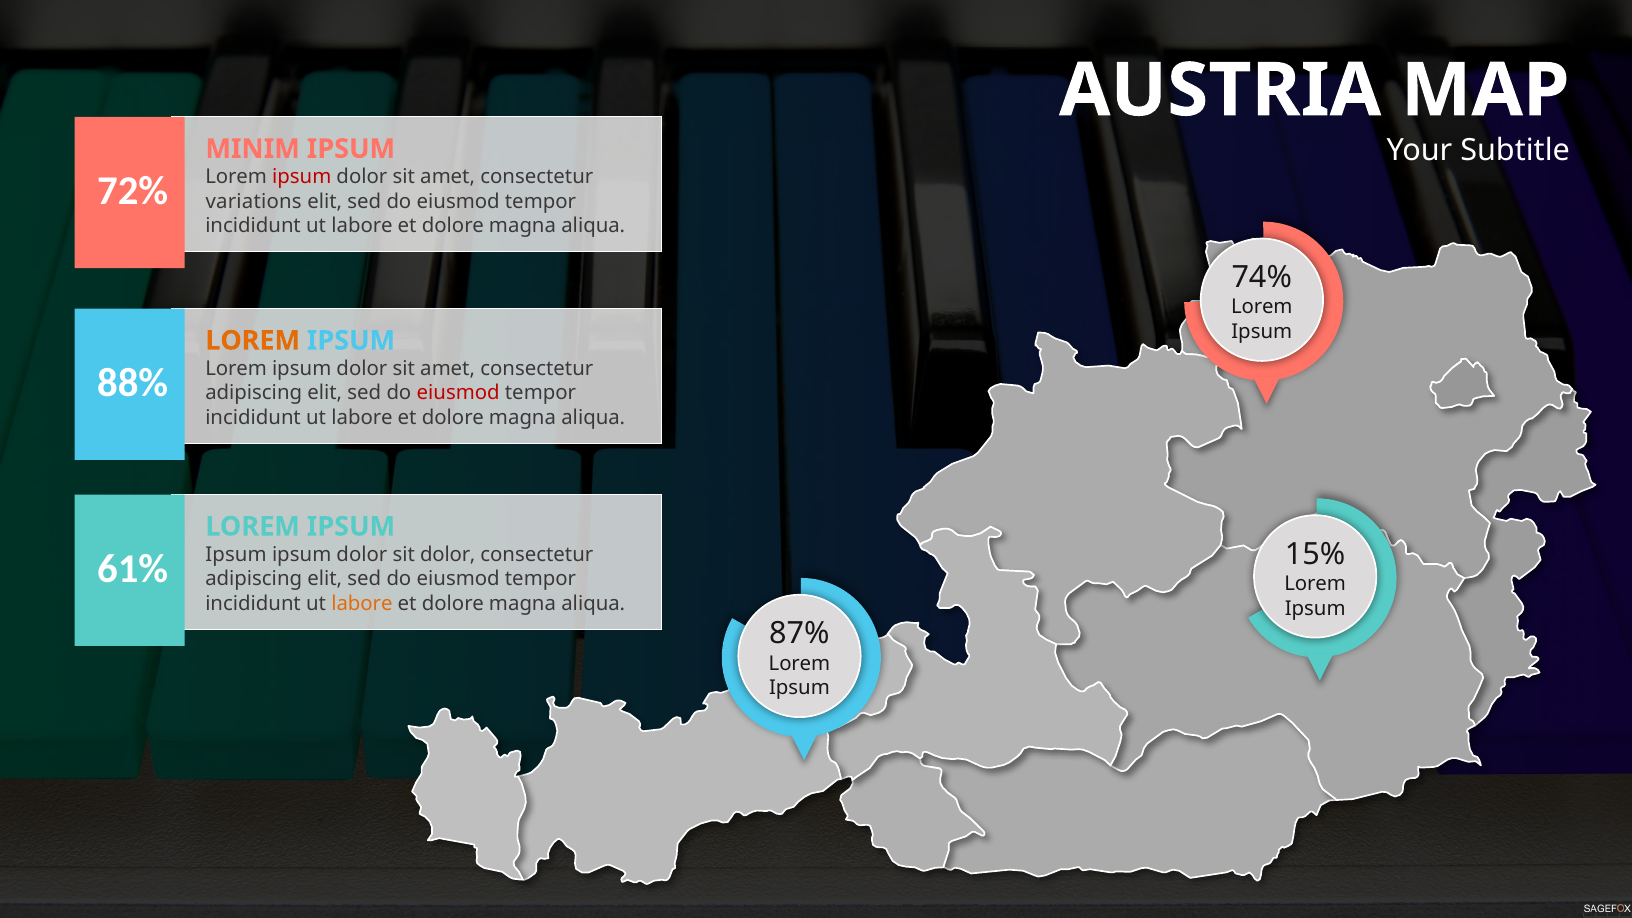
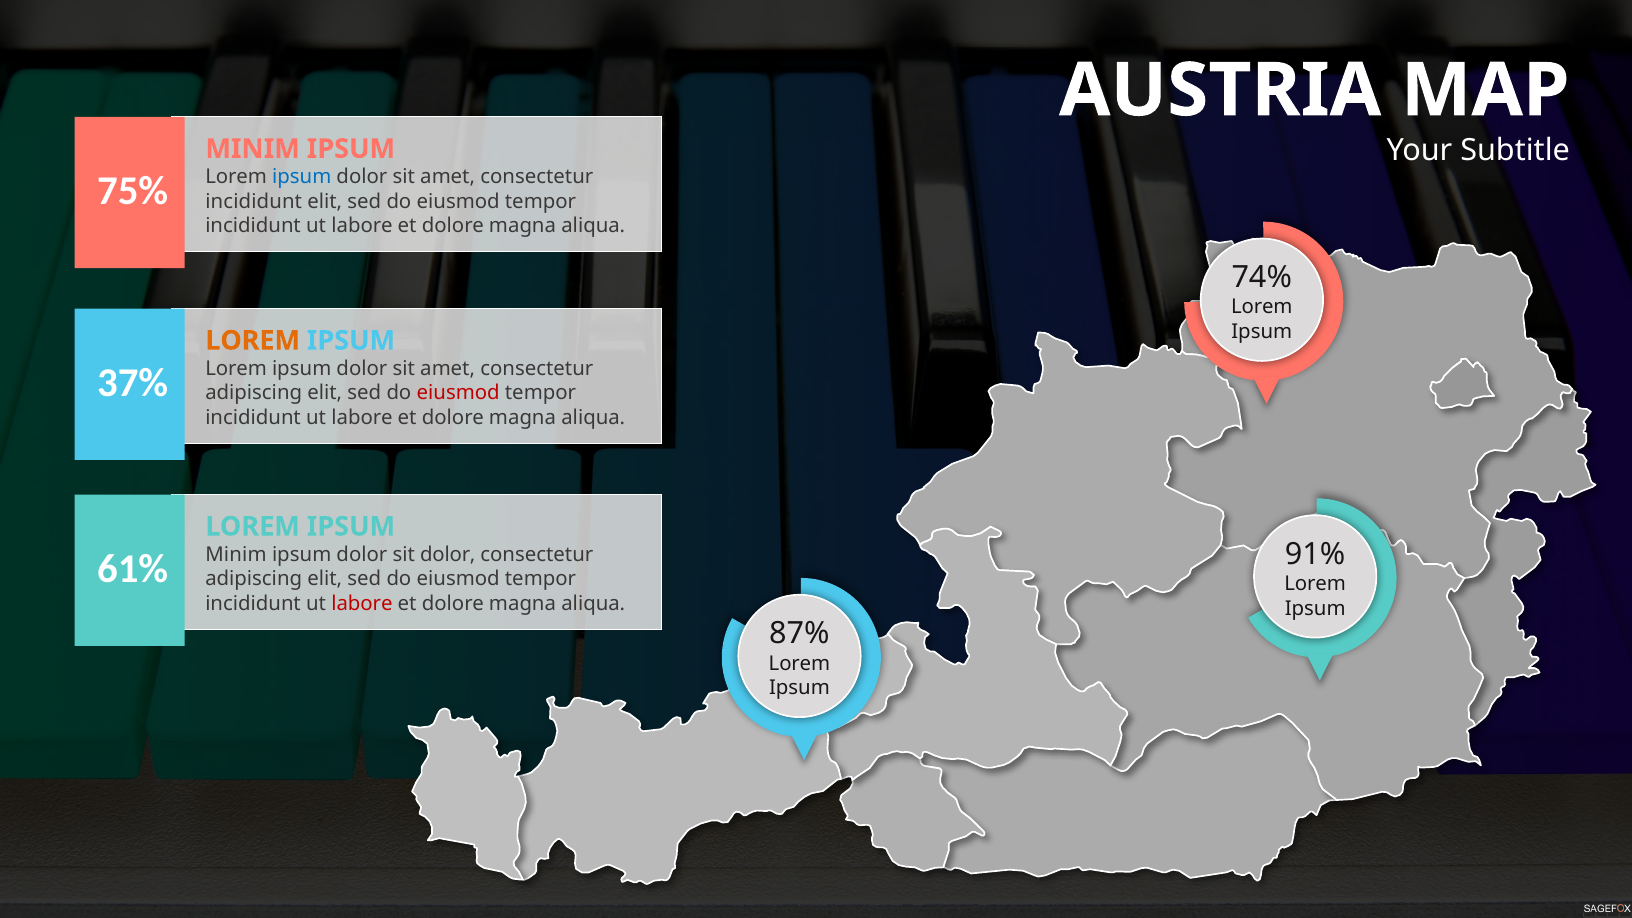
ipsum colour: red -> blue (302, 177)
72%: 72% -> 75% (133, 191)
variations: variations -> incididunt (254, 201)
88%: 88% -> 37% (133, 383)
15%: 15% -> 91% (1315, 554)
Ipsum: Ipsum -> Minim (236, 555)
labore colour: orange -> red (362, 604)
